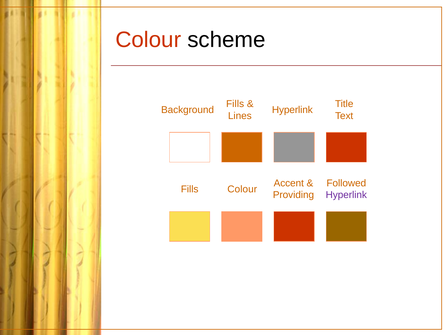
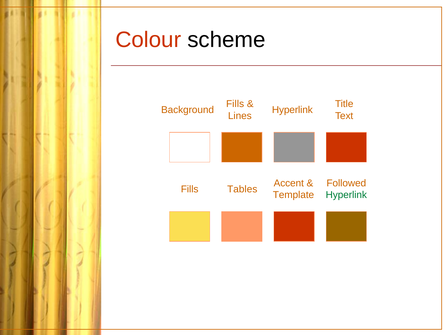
Fills Colour: Colour -> Tables (242, 189)
Hyperlink colour: purple -> green (346, 195)
Providing: Providing -> Template (293, 195)
